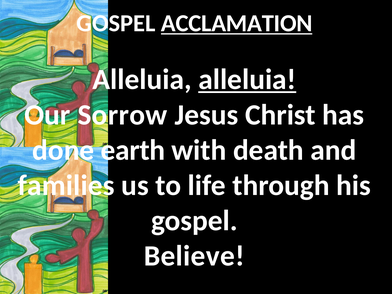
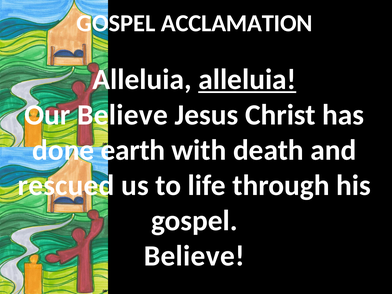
ACCLAMATION underline: present -> none (237, 23)
Our Sorrow: Sorrow -> Believe (122, 115)
families: families -> rescued (66, 185)
